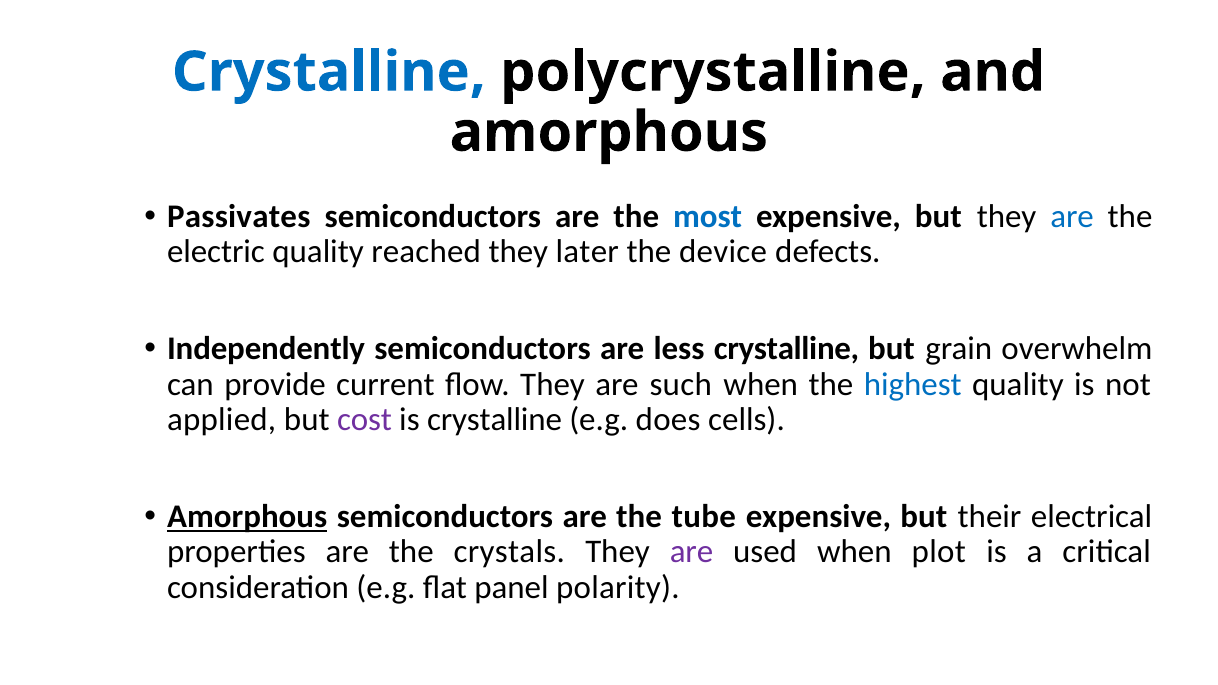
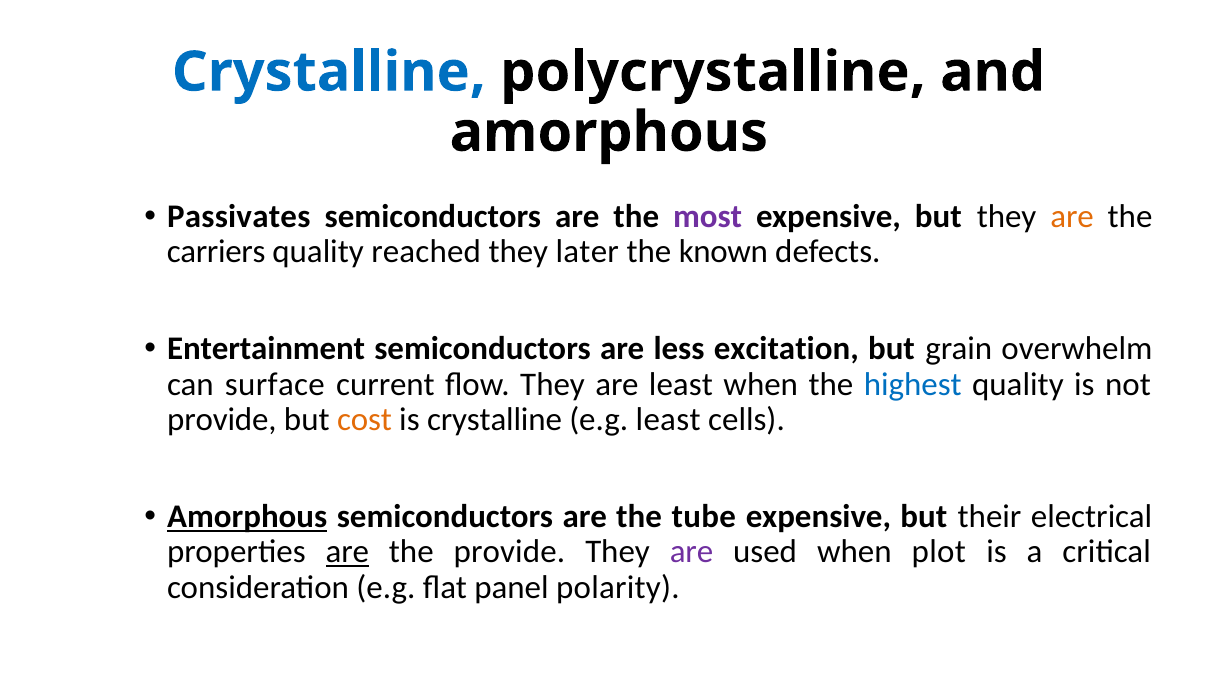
most colour: blue -> purple (708, 217)
are colour: blue -> orange (1072, 217)
electric: electric -> carriers (216, 252)
device: device -> known (723, 252)
Independently: Independently -> Entertainment (266, 349)
less crystalline: crystalline -> excitation (786, 349)
provide: provide -> surface (275, 384)
are such: such -> least (681, 384)
applied: applied -> provide (222, 420)
cost colour: purple -> orange (364, 420)
e.g does: does -> least (668, 420)
are underline: none -> present (347, 552)
the crystals: crystals -> provide (509, 552)
